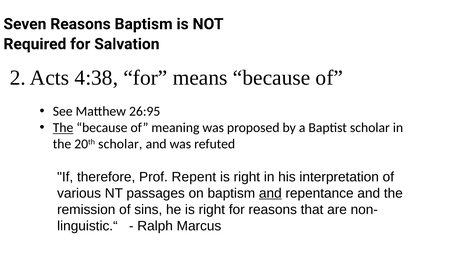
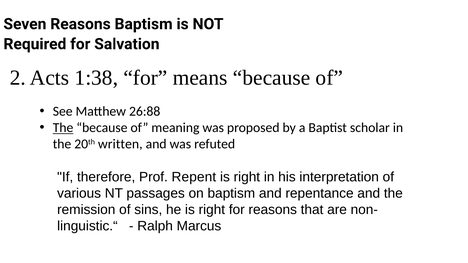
4:38: 4:38 -> 1:38 (96, 78)
26:95: 26:95 -> 26:88 (145, 111)
20th scholar: scholar -> written (120, 144)
and underline: present -> none (270, 193)
